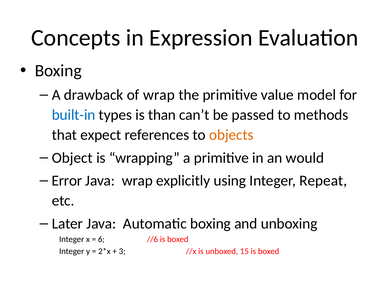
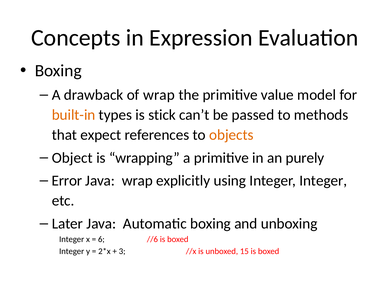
built-in colour: blue -> orange (74, 115)
than: than -> stick (162, 115)
would: would -> purely (305, 158)
Integer Repeat: Repeat -> Integer (323, 181)
